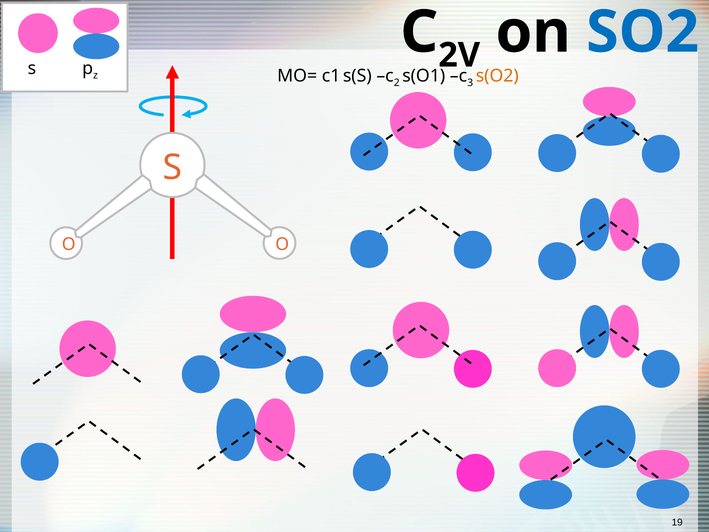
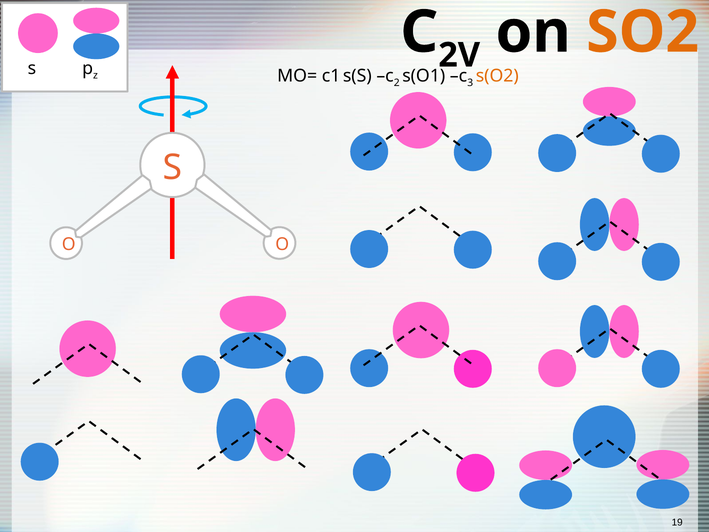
SO2 colour: blue -> orange (643, 32)
